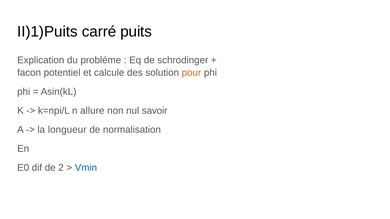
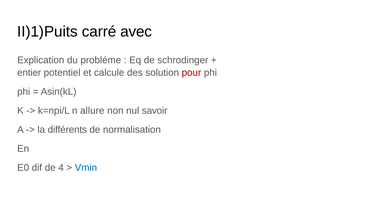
puits: puits -> avec (136, 32)
facon: facon -> entier (29, 73)
pour colour: orange -> red (191, 73)
longueur: longueur -> différents (67, 130)
2: 2 -> 4 (61, 168)
